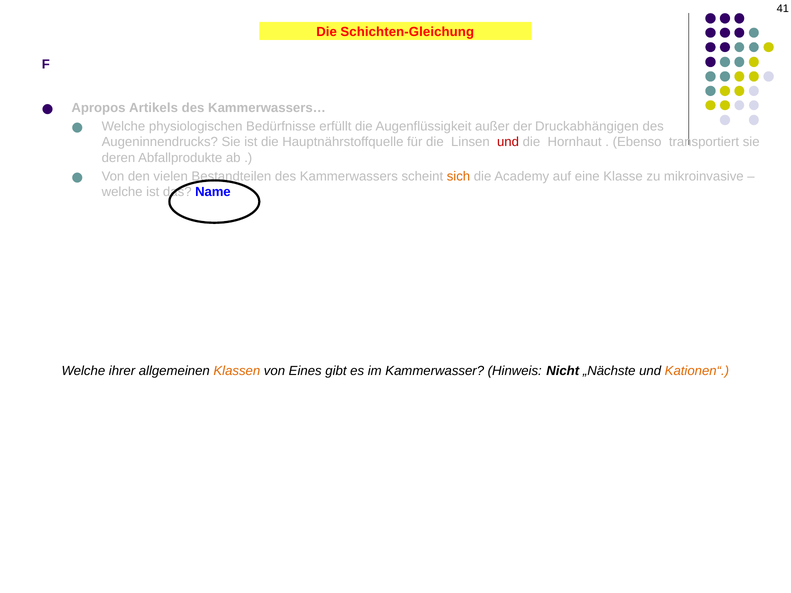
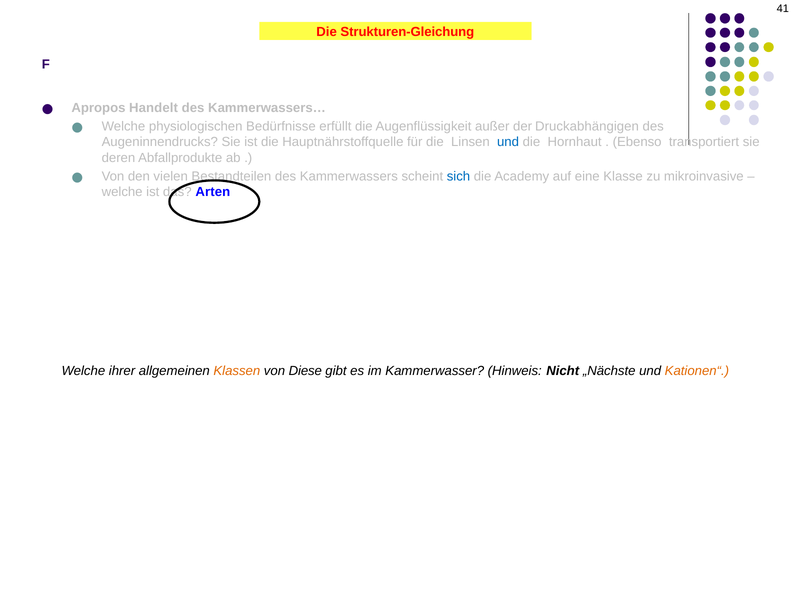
Schichten-Gleichung: Schichten-Gleichung -> Strukturen-Gleichung (407, 32)
Artikels: Artikels -> Handelt (154, 108)
und colour: red -> blue (508, 142)
sich colour: orange -> blue (458, 176)
Name: Name -> Arten (213, 192)
Eines: Eines -> Diese (305, 371)
